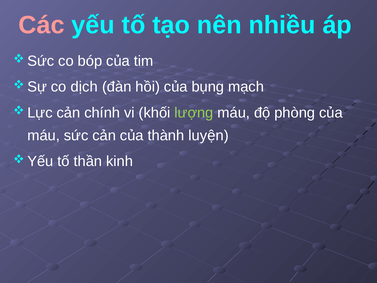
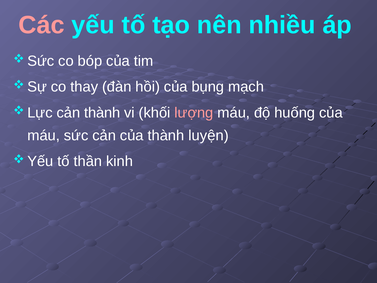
dịch: dịch -> thay (84, 87)
cản chính: chính -> thành (102, 113)
lượng colour: light green -> pink (194, 113)
phòng: phòng -> huống (295, 113)
